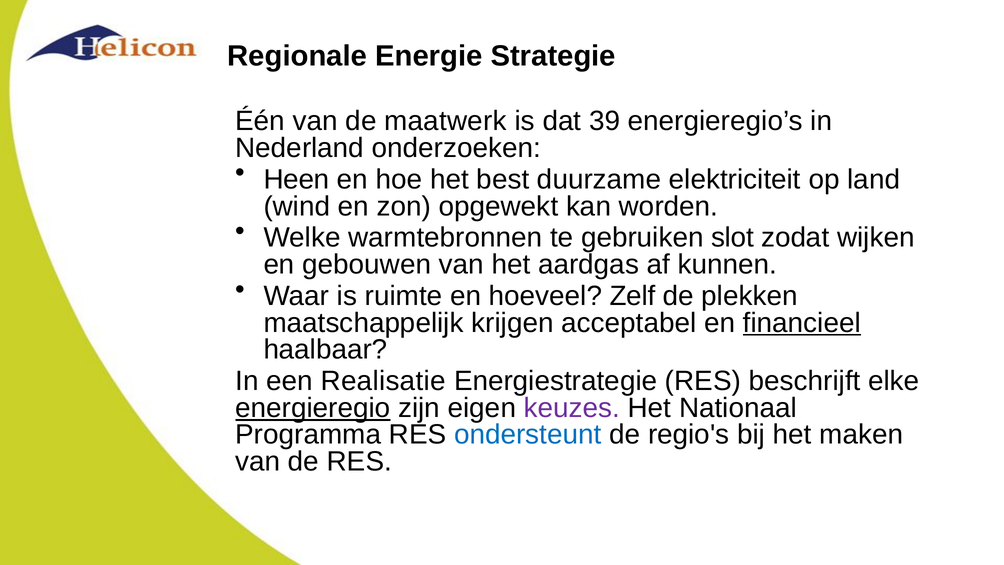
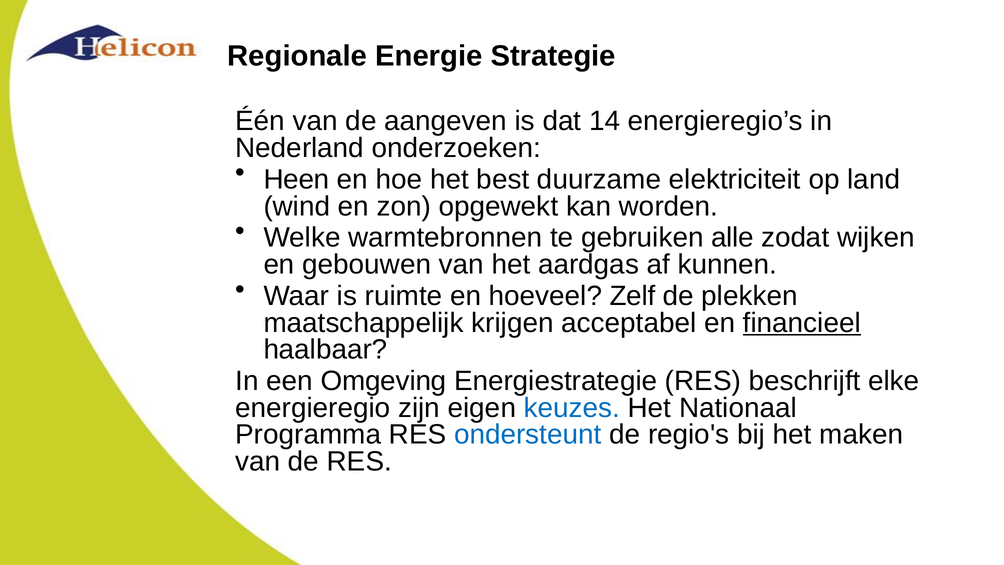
maatwerk: maatwerk -> aangeven (446, 121)
39: 39 -> 14 (605, 121)
slot: slot -> alle (732, 238)
Realisatie: Realisatie -> Omgeving (383, 381)
energieregio underline: present -> none (313, 408)
keuzes colour: purple -> blue (572, 408)
